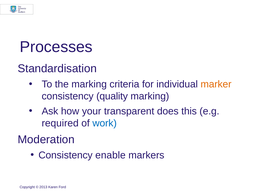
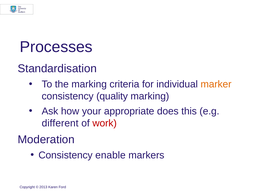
transparent: transparent -> appropriate (129, 111)
required: required -> different (60, 123)
work colour: blue -> red (105, 123)
